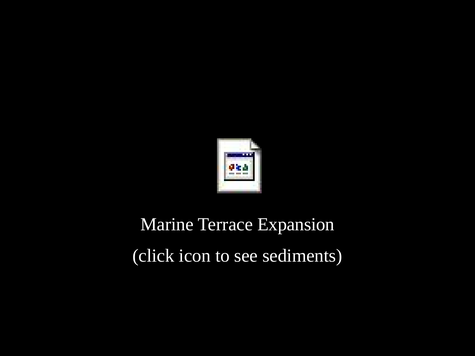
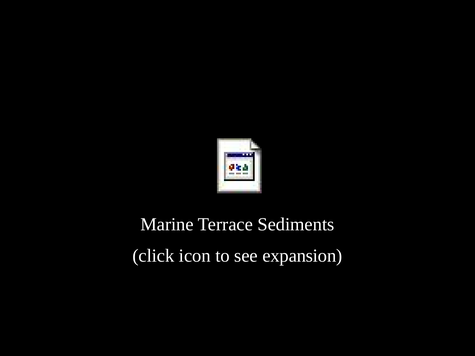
Expansion: Expansion -> Sediments (296, 224)
sediments: sediments -> expansion (302, 256)
